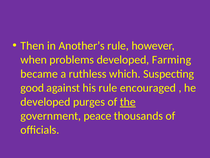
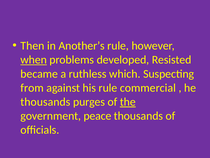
when underline: none -> present (34, 60)
Farming: Farming -> Resisted (172, 60)
good: good -> from (32, 88)
encouraged: encouraged -> commercial (148, 88)
developed: developed -> thousands (45, 102)
